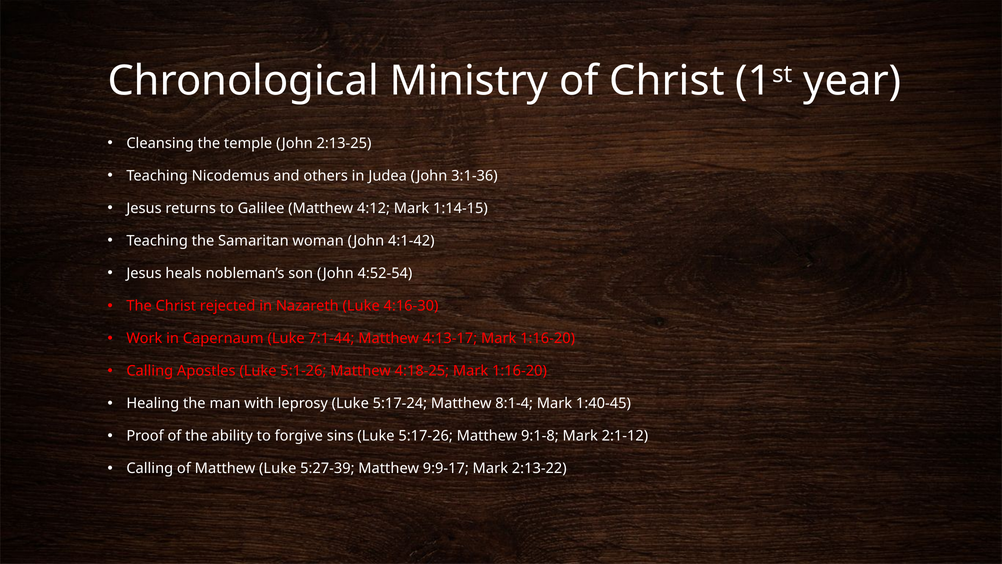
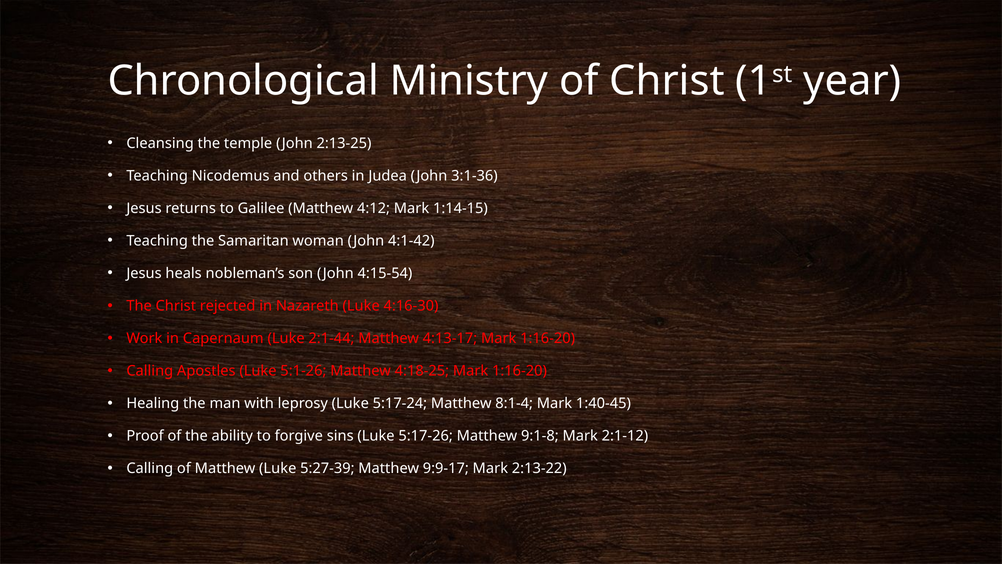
4:52-54: 4:52-54 -> 4:15-54 (385, 273)
7:1-44: 7:1-44 -> 2:1-44 (331, 338)
